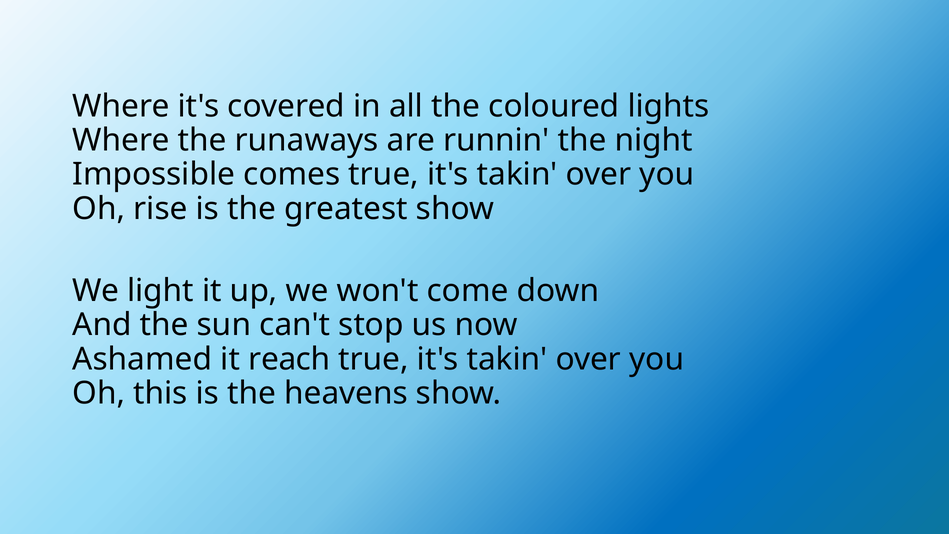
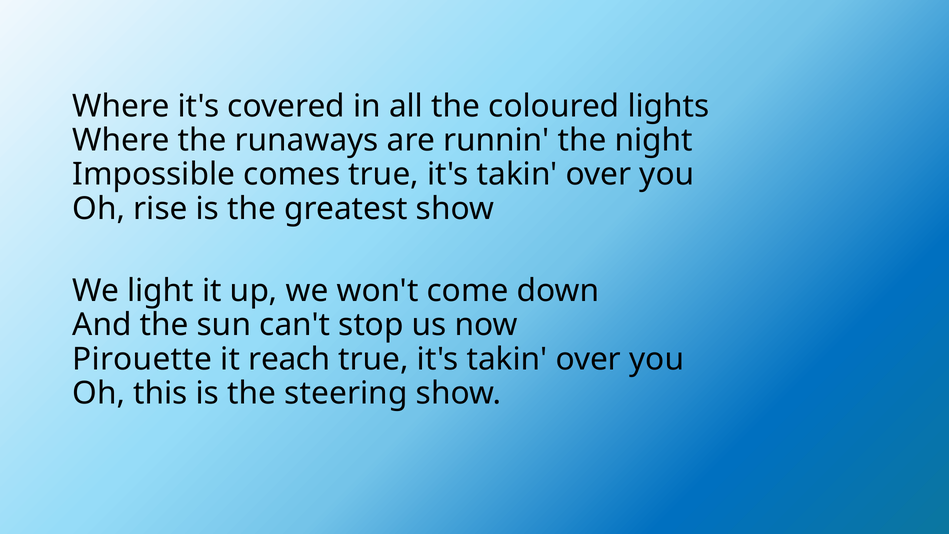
Ashamed: Ashamed -> Pirouette (142, 359)
heavens: heavens -> steering (346, 393)
